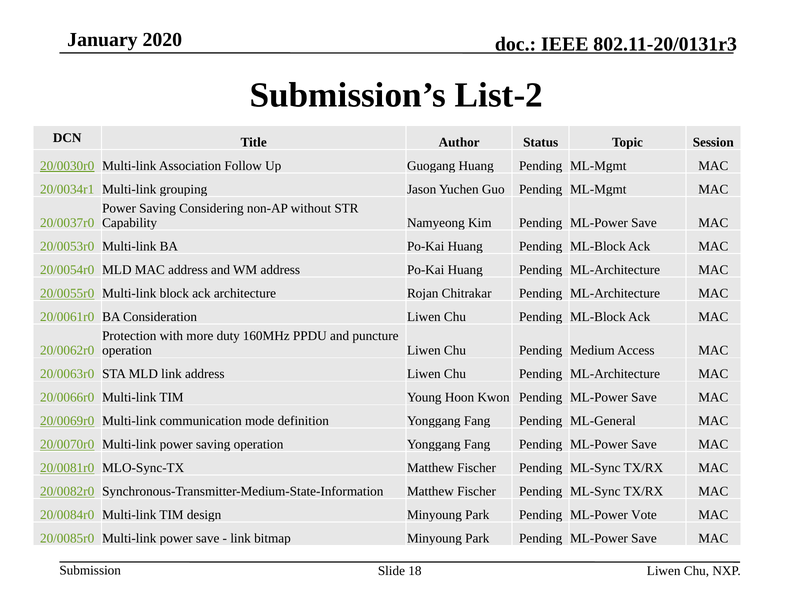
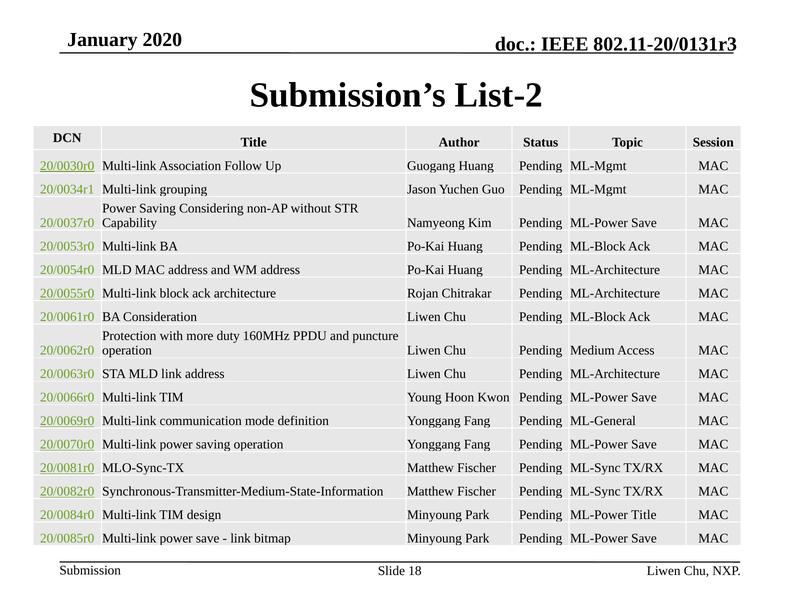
ML-Power Vote: Vote -> Title (644, 515)
